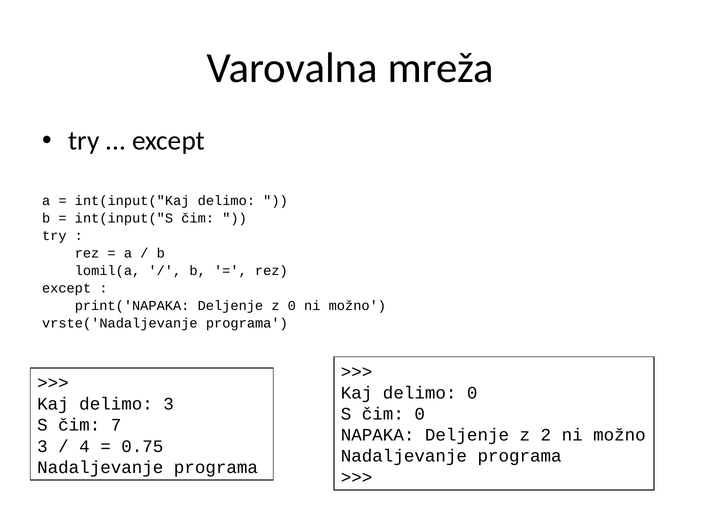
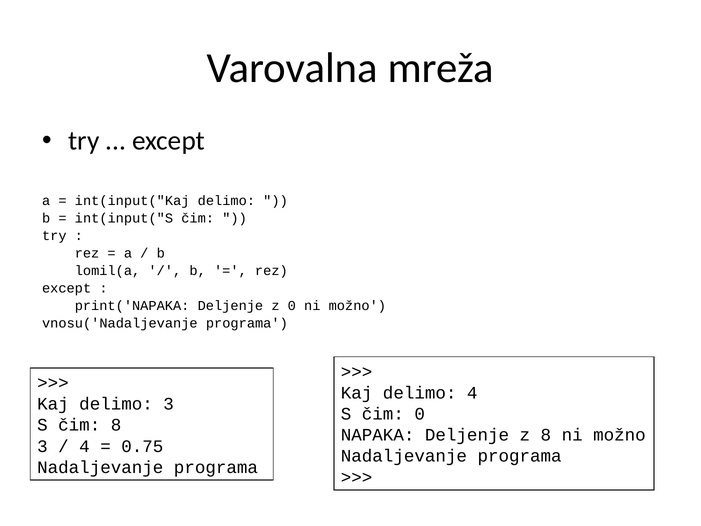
vrste('Nadaljevanje: vrste('Nadaljevanje -> vnosu('Nadaljevanje (120, 323)
delimo 0: 0 -> 4 (472, 393)
čim 7: 7 -> 8 (116, 425)
z 2: 2 -> 8 (546, 435)
